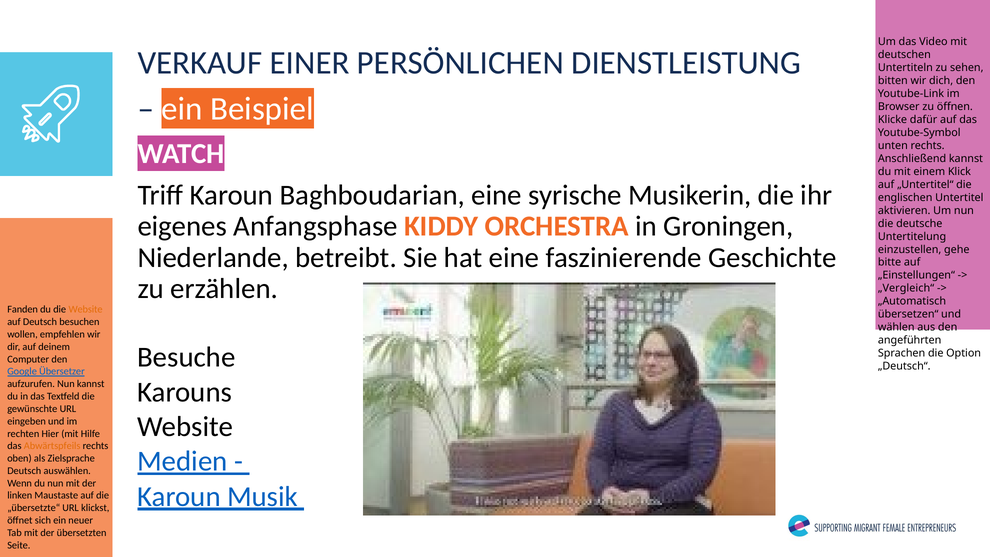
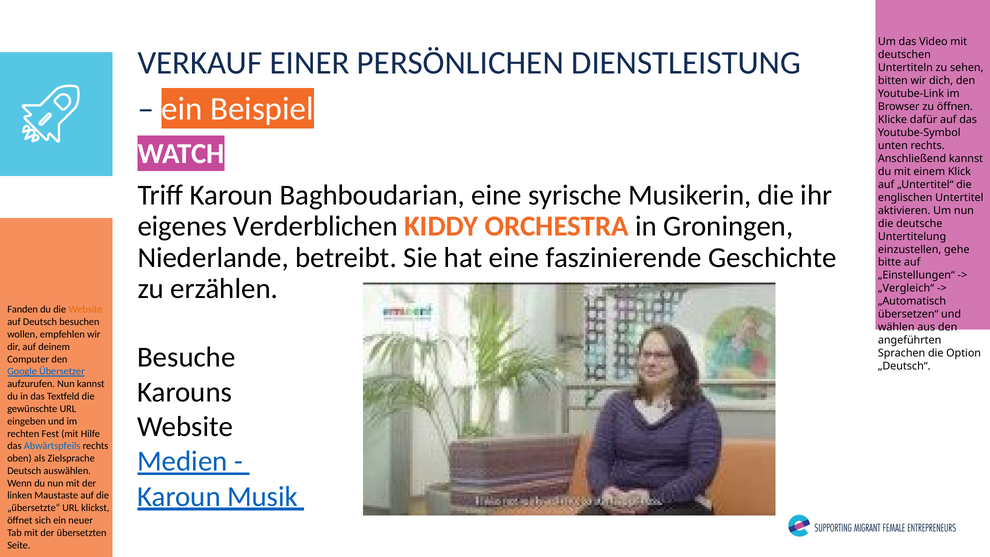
Anfangsphase: Anfangsphase -> Verderblichen (316, 226)
Hier: Hier -> Fest (50, 433)
Abwärtspfeils colour: orange -> blue (52, 446)
